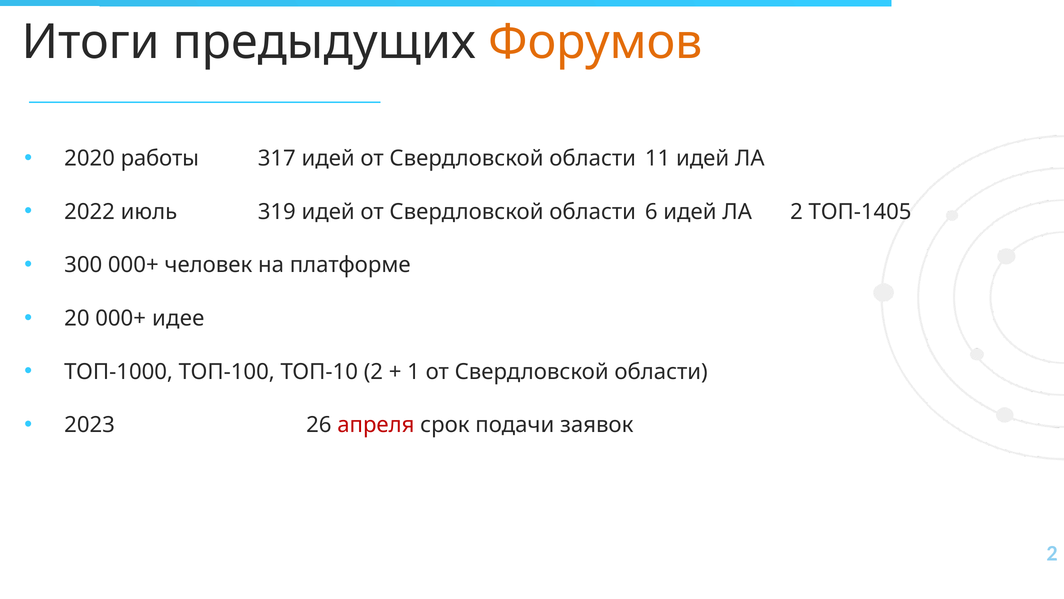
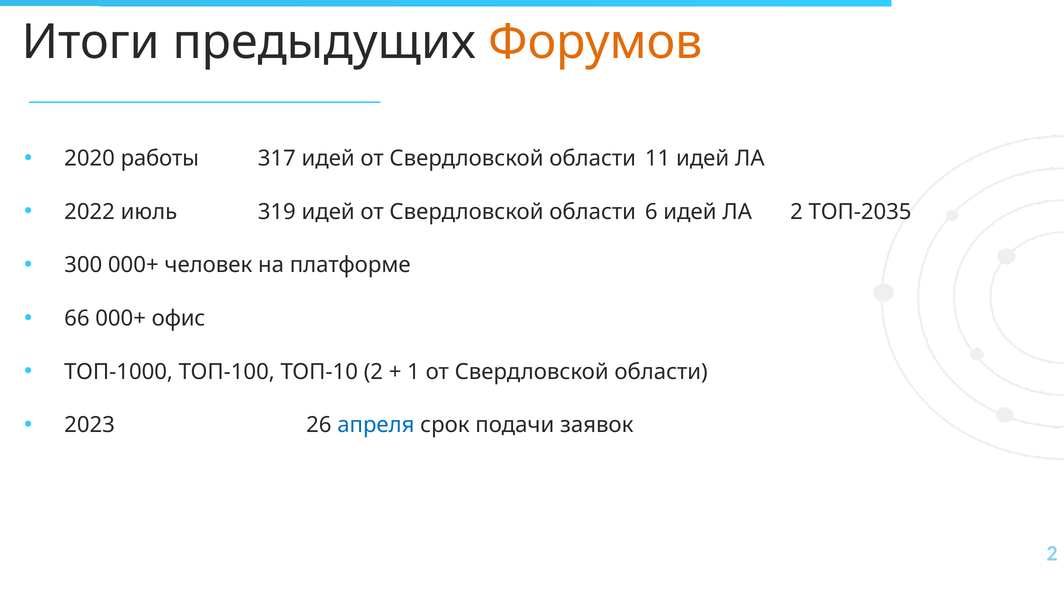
ТОП-1405: ТОП-1405 -> ТОП-2035 (860, 212)
20: 20 -> 66 (77, 318)
идее: идее -> офис (178, 318)
апреля colour: red -> blue (376, 425)
